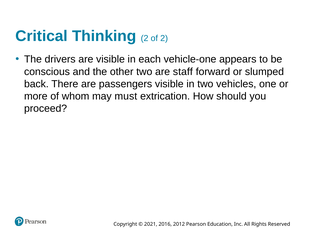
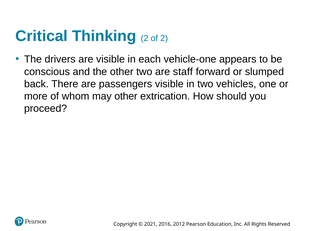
may must: must -> other (126, 97)
